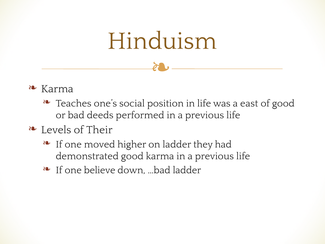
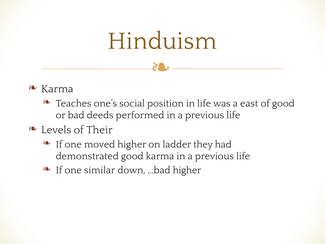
believe: believe -> similar (100, 170)
…bad ladder: ladder -> higher (187, 170)
